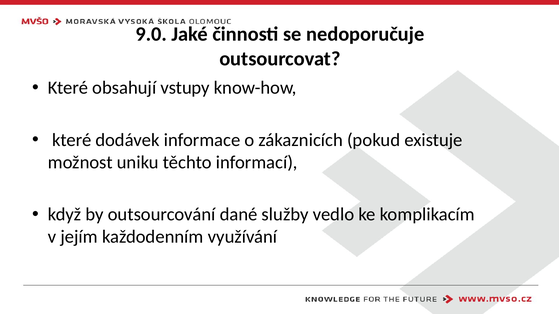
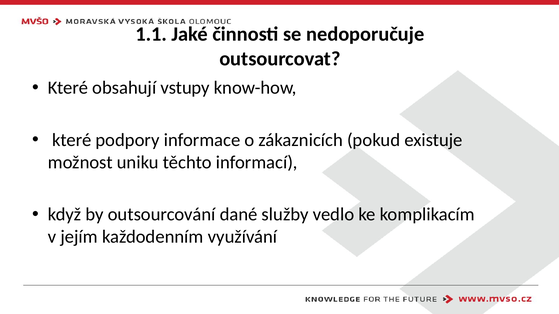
9.0: 9.0 -> 1.1 (151, 34)
dodávek: dodávek -> podpory (127, 140)
